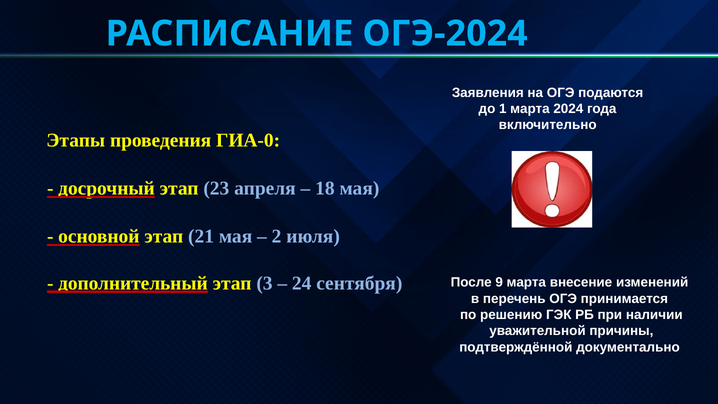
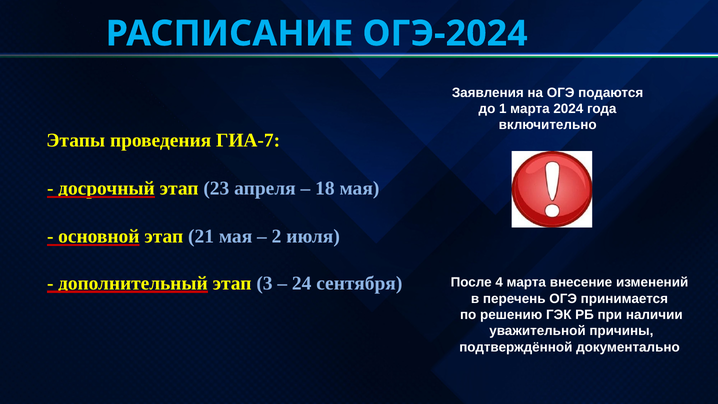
ГИА-0: ГИА-0 -> ГИА-7 (248, 140)
9: 9 -> 4 (499, 282)
